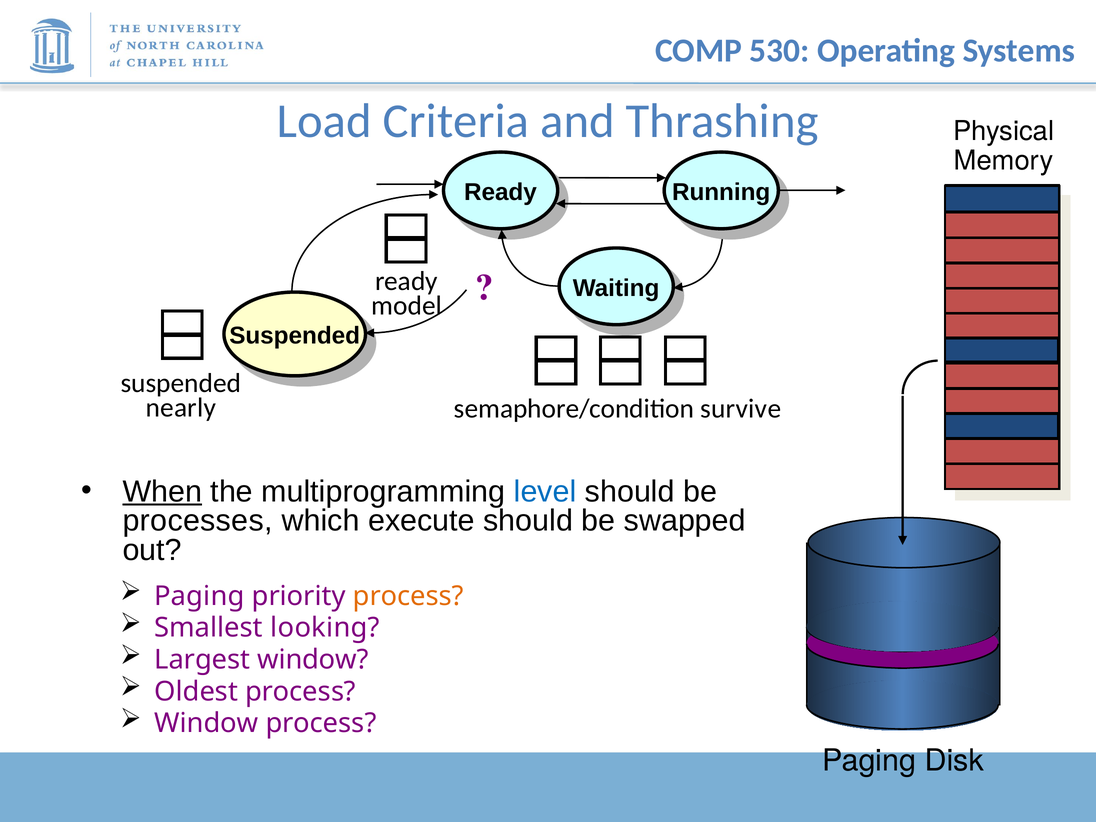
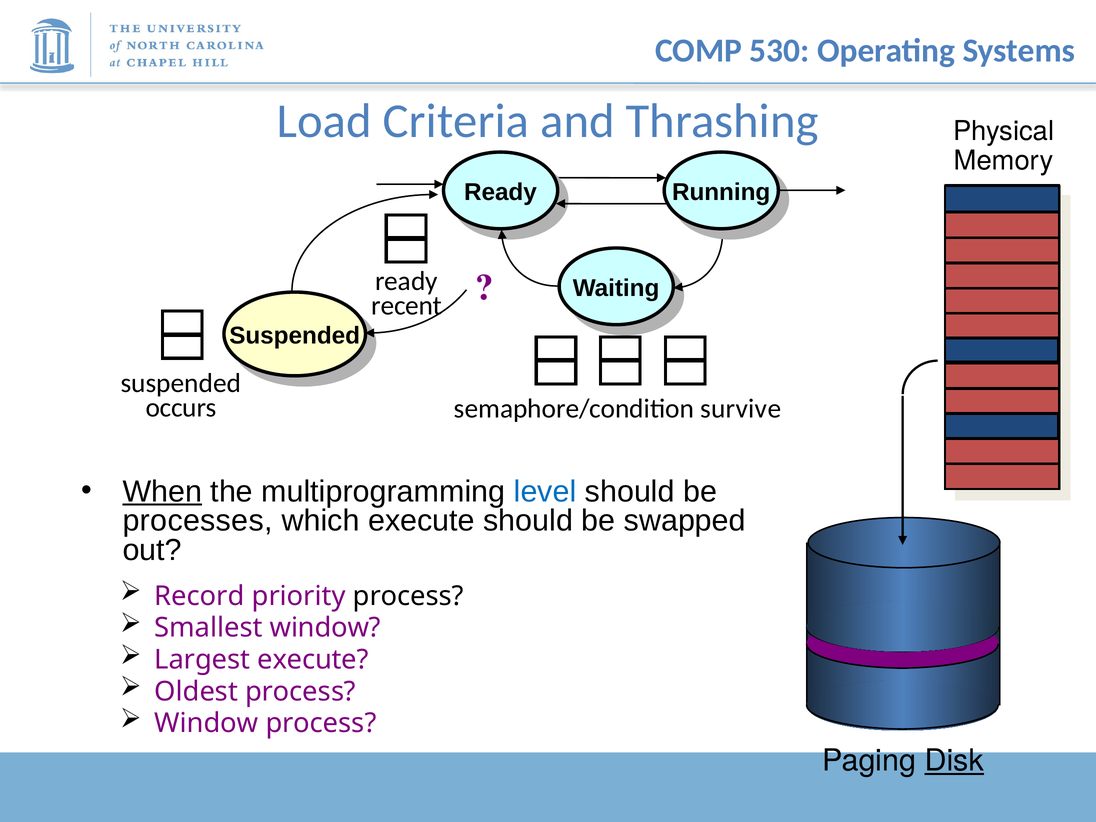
model: model -> recent (407, 306)
nearly: nearly -> occurs (181, 408)
Paging: Paging -> Record (199, 596)
process colour: orange -> black (408, 596)
Smallest looking: looking -> window (325, 628)
Largest window: window -> execute (313, 660)
Disk underline: none -> present (954, 761)
